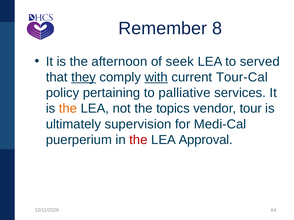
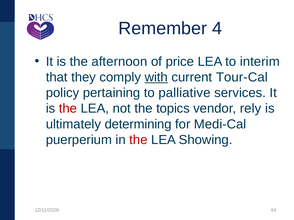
8: 8 -> 4 (217, 28)
seek: seek -> price (180, 62)
served: served -> interim (260, 62)
they underline: present -> none (84, 77)
the colour: orange -> red (68, 109)
tour: tour -> rely (251, 109)
supervision: supervision -> determining (138, 124)
Approval: Approval -> Showing (206, 140)
